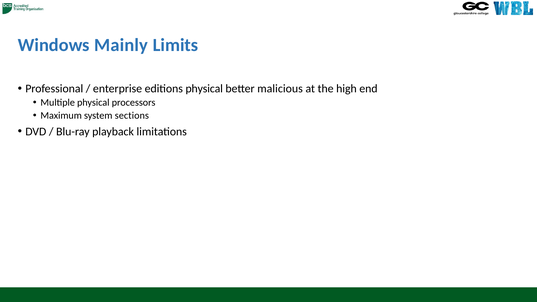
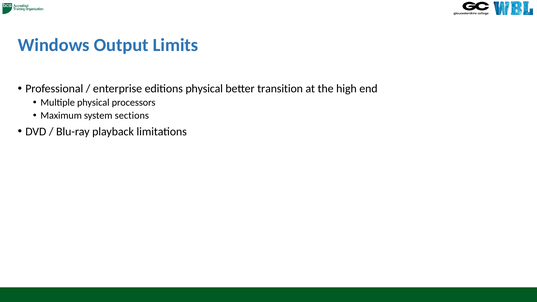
Mainly: Mainly -> Output (121, 45)
malicious: malicious -> transition (280, 89)
